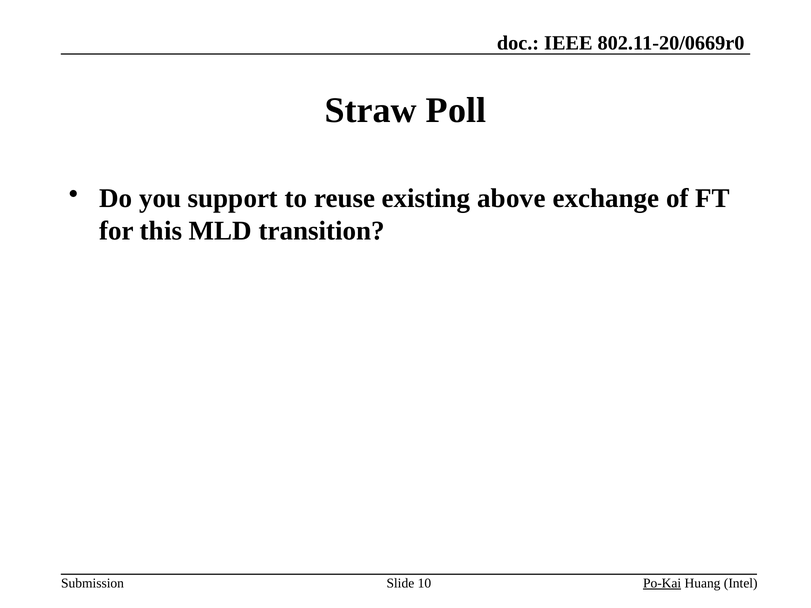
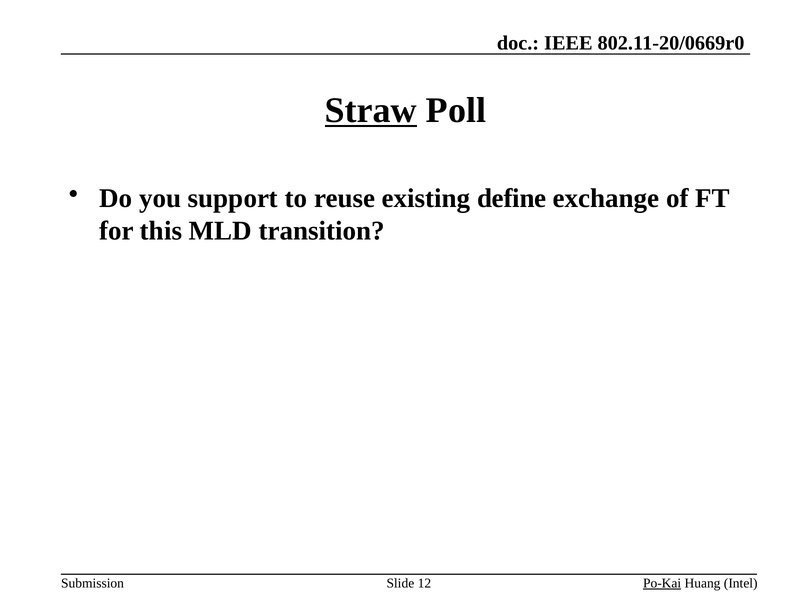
Straw underline: none -> present (371, 111)
above: above -> define (512, 199)
10: 10 -> 12 (424, 583)
